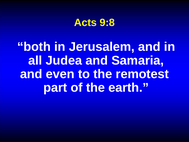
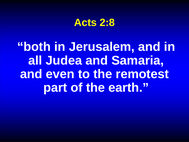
9:8: 9:8 -> 2:8 (107, 22)
